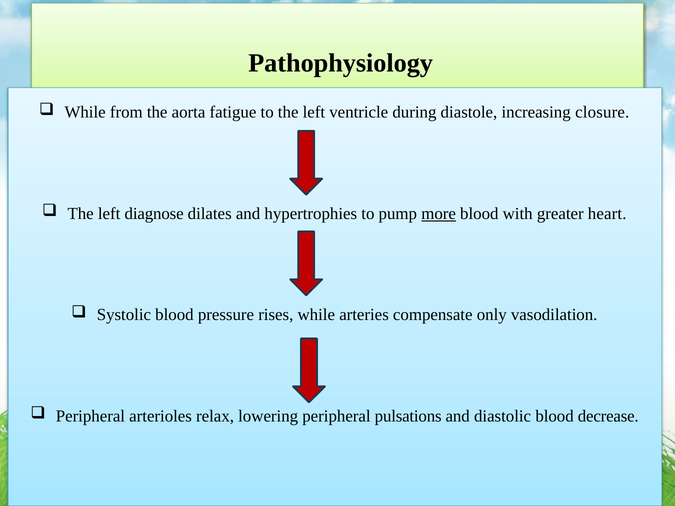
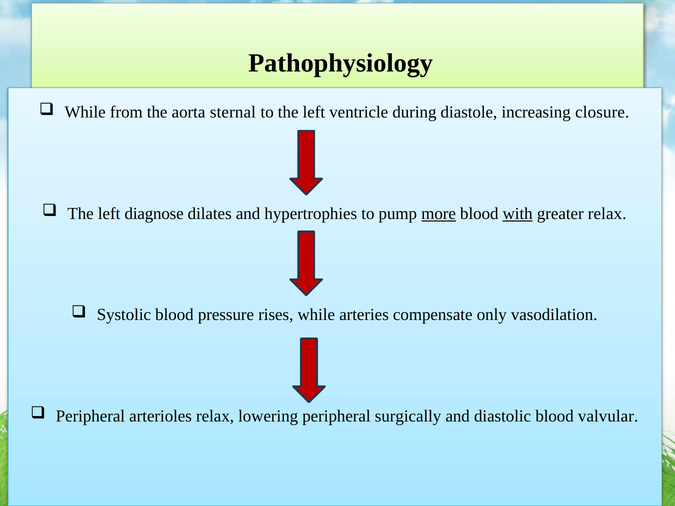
fatigue: fatigue -> sternal (233, 112)
with underline: none -> present (518, 214)
greater heart: heart -> relax (607, 214)
pulsations: pulsations -> surgically (408, 416)
decrease: decrease -> valvular (608, 416)
